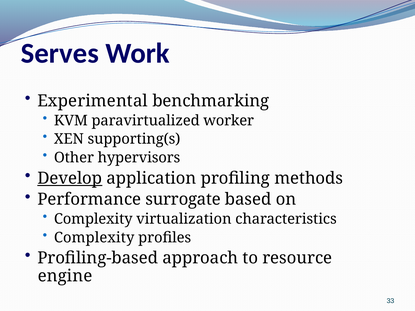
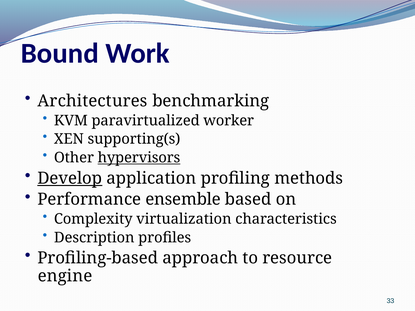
Serves: Serves -> Bound (60, 53)
Experimental: Experimental -> Architectures (93, 101)
hypervisors underline: none -> present (139, 158)
surrogate: surrogate -> ensemble (183, 200)
Complexity: Complexity -> Description (94, 238)
